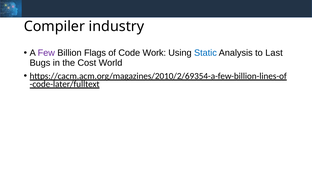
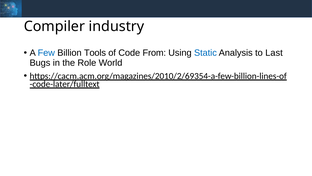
Few colour: purple -> blue (46, 53)
Flags: Flags -> Tools (95, 53)
Work: Work -> From (154, 53)
Cost: Cost -> Role (87, 63)
